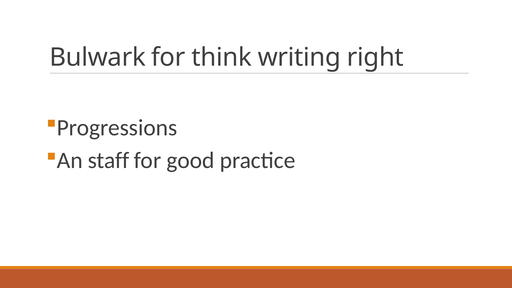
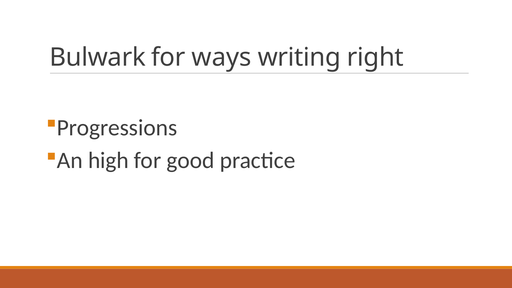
think: think -> ways (221, 57)
staff: staff -> high (108, 161)
